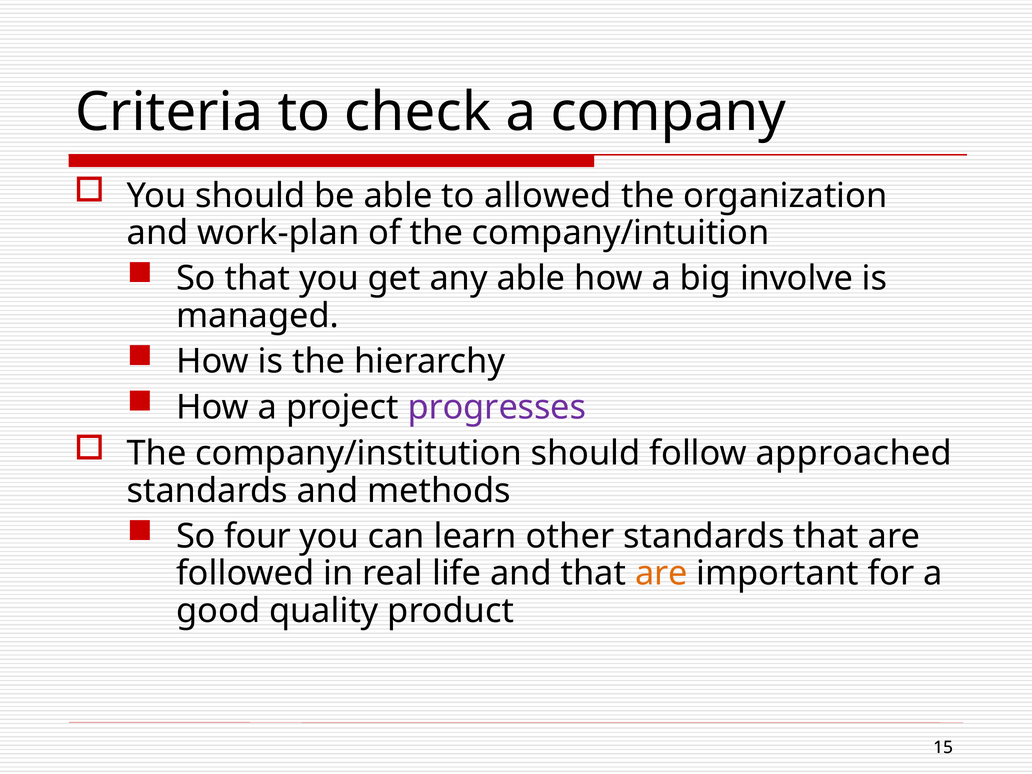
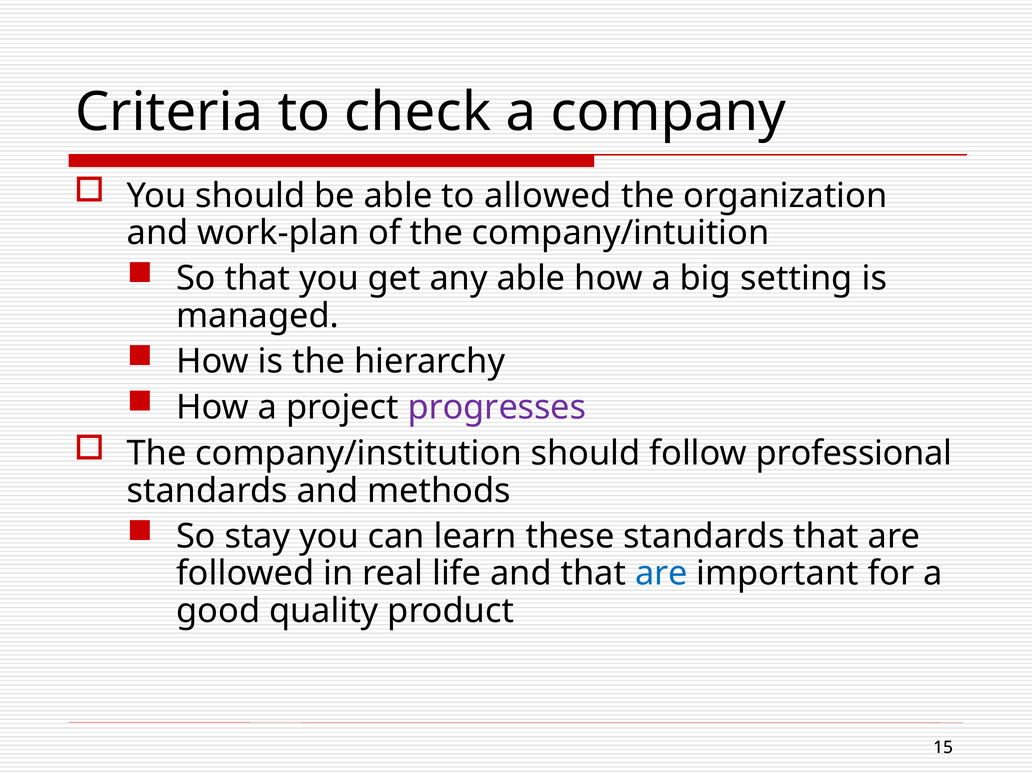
involve: involve -> setting (796, 279)
approached: approached -> professional (854, 454)
four: four -> stay (257, 536)
other: other -> these (570, 536)
are colour: orange -> blue (661, 574)
